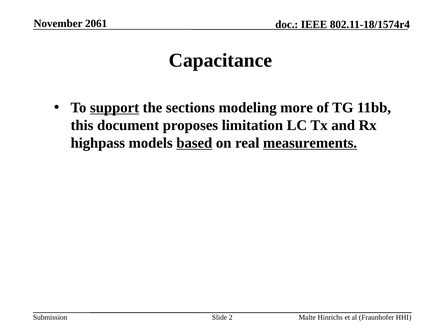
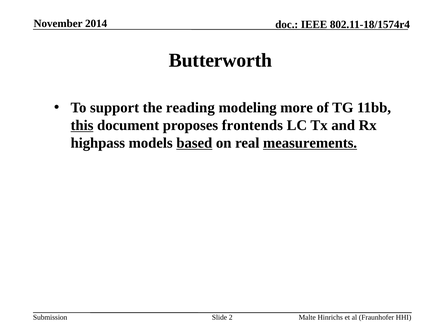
2061: 2061 -> 2014 (96, 23)
Capacitance: Capacitance -> Butterworth (221, 60)
support underline: present -> none (115, 108)
sections: sections -> reading (190, 108)
this underline: none -> present (82, 125)
limitation: limitation -> frontends (252, 125)
